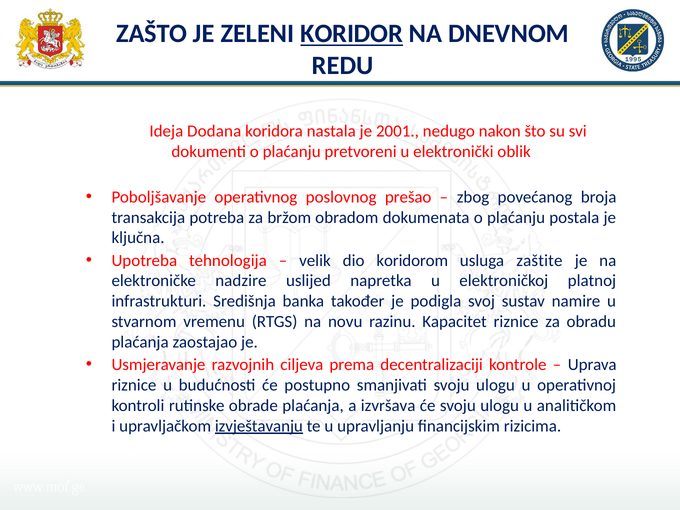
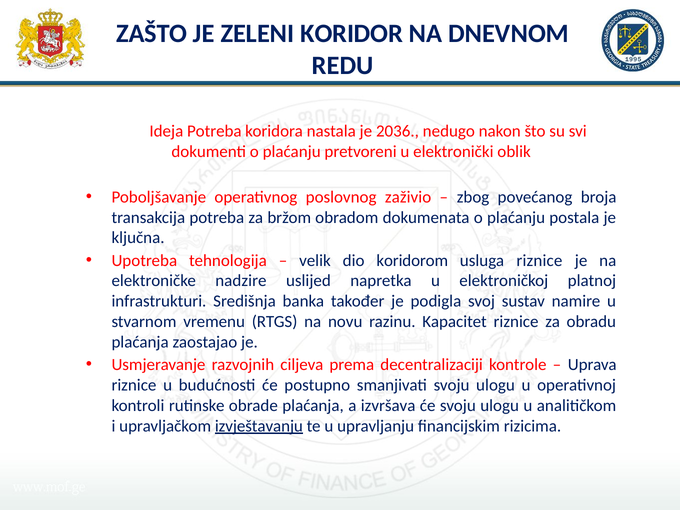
KORIDOR underline: present -> none (352, 34)
Ideja Dodana: Dodana -> Potreba (214, 131)
2001: 2001 -> 2036 (397, 131)
prešao: prešao -> zaživio (408, 197)
usluga zaštite: zaštite -> riznice (539, 260)
